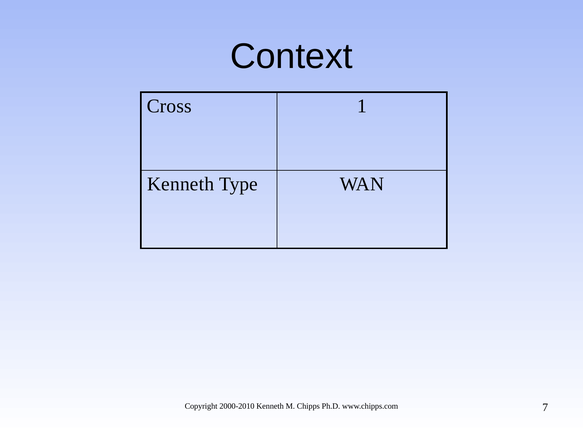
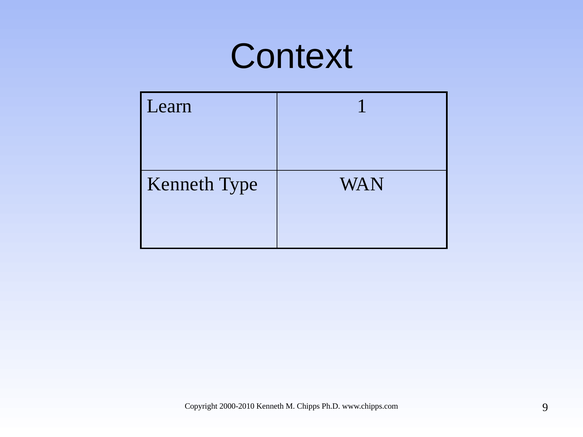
Cross: Cross -> Learn (169, 106)
7: 7 -> 9 (545, 408)
